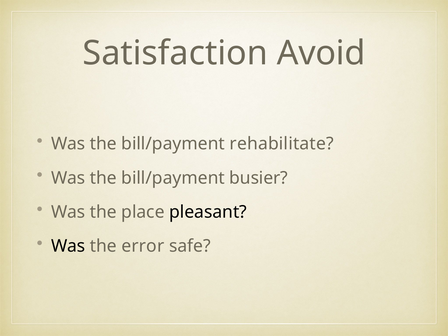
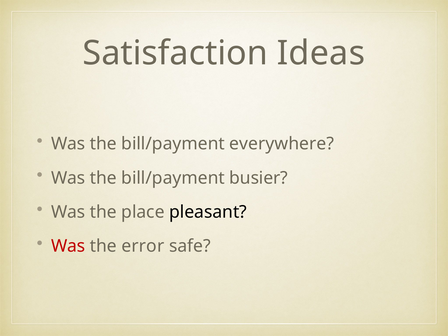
Avoid: Avoid -> Ideas (321, 53)
rehabilitate: rehabilitate -> everywhere (282, 144)
Was colour: black -> red (68, 246)
